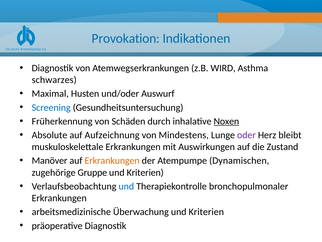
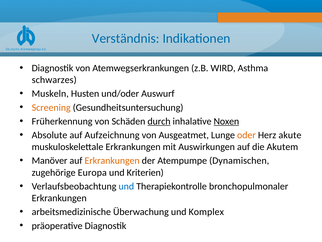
Provokation: Provokation -> Verständnis (126, 38)
Maximal: Maximal -> Muskeln (50, 94)
Screening colour: blue -> orange (51, 107)
durch underline: none -> present (159, 121)
Mindestens: Mindestens -> Ausgeatmet (184, 135)
oder colour: purple -> orange (246, 135)
bleibt: bleibt -> akute (290, 135)
Zustand: Zustand -> Akutem (282, 147)
Gruppe: Gruppe -> Europa (92, 172)
Überwachung und Kriterien: Kriterien -> Komplex (206, 212)
